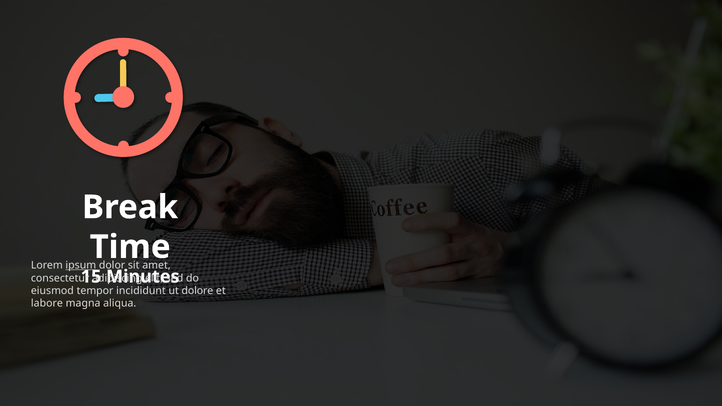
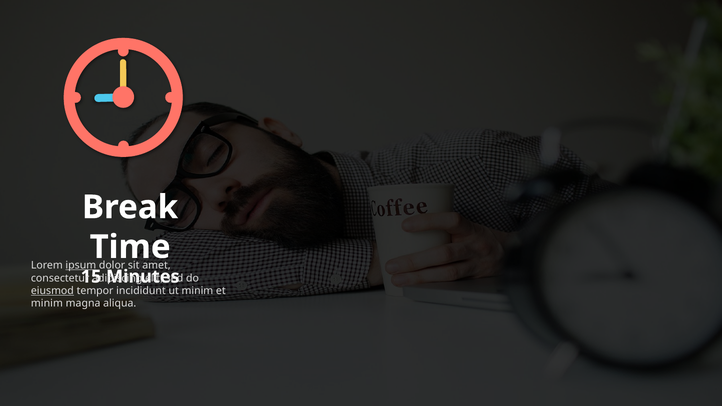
eiusmod underline: none -> present (52, 291)
dolore: dolore -> minim (197, 291)
labore: labore -> minim (47, 303)
